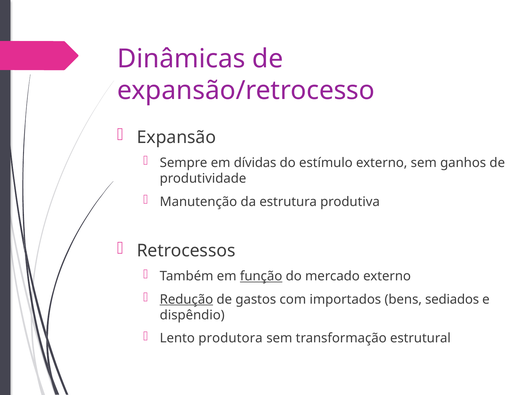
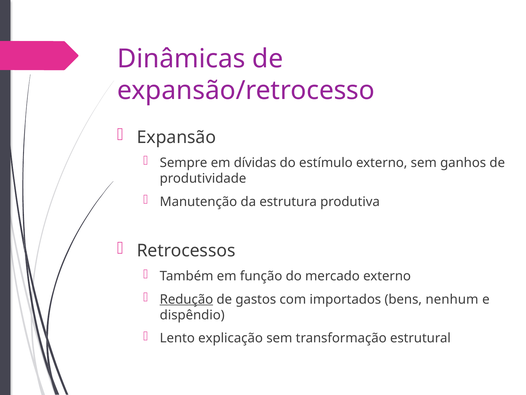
função underline: present -> none (261, 276)
sediados: sediados -> nenhum (452, 299)
produtora: produtora -> explicação (231, 338)
